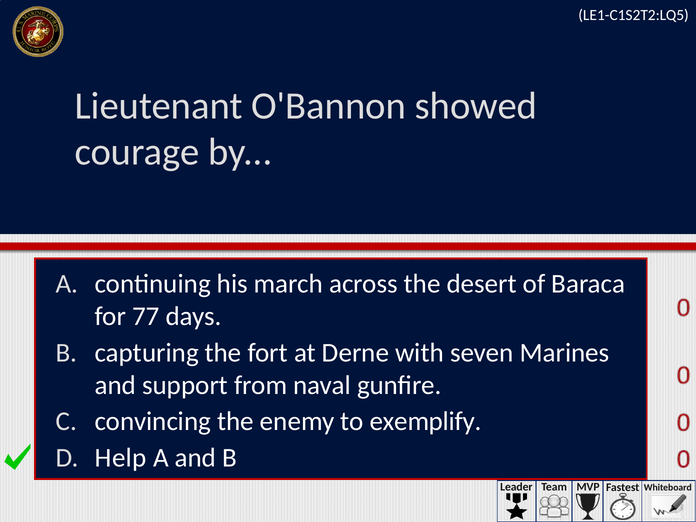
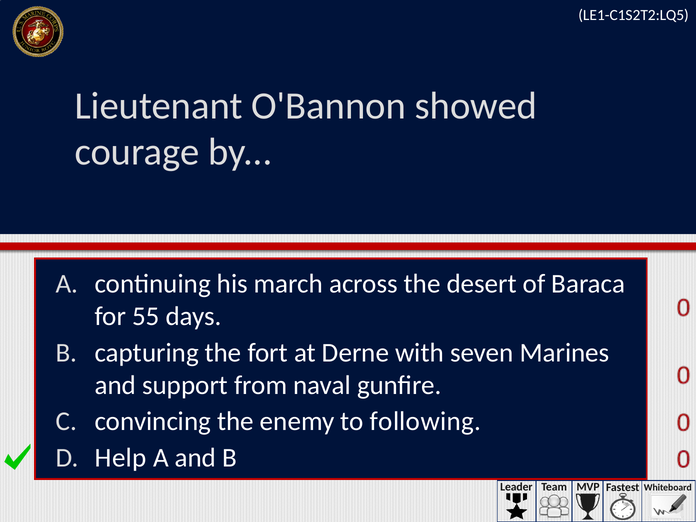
77: 77 -> 55 (146, 316)
exemplify: exemplify -> following (425, 422)
